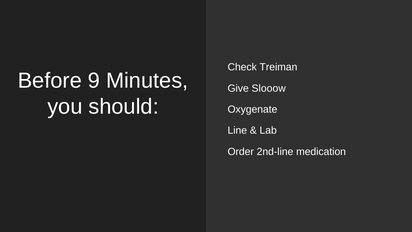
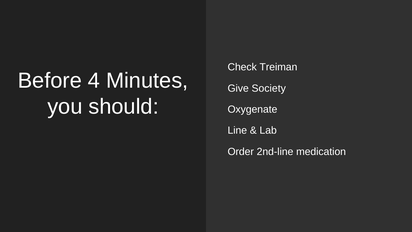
9: 9 -> 4 (94, 81)
Slooow: Slooow -> Society (269, 88)
